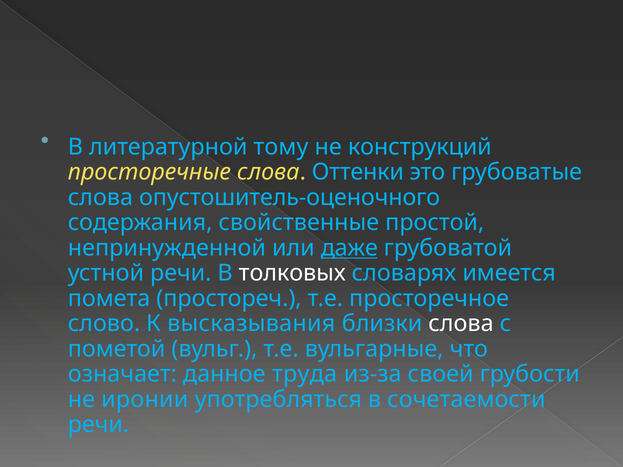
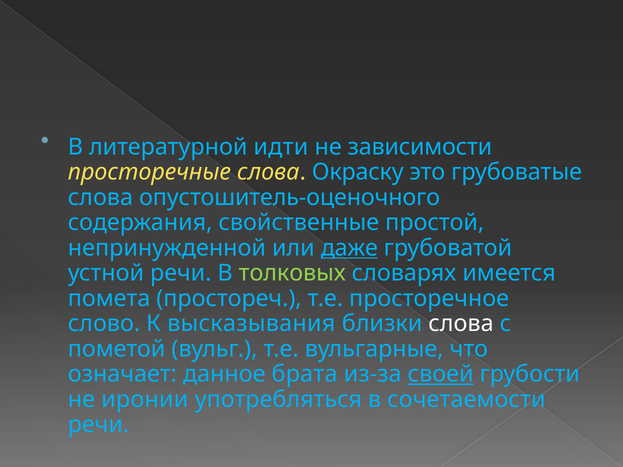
тому: тому -> идти (281, 147)
конструкций: конструкций -> зависимости (420, 147)
Оттенки: Оттенки -> Окраску (358, 172)
толковых colour: white -> light green (292, 273)
труда: труда -> брата (305, 374)
своей underline: none -> present (441, 374)
